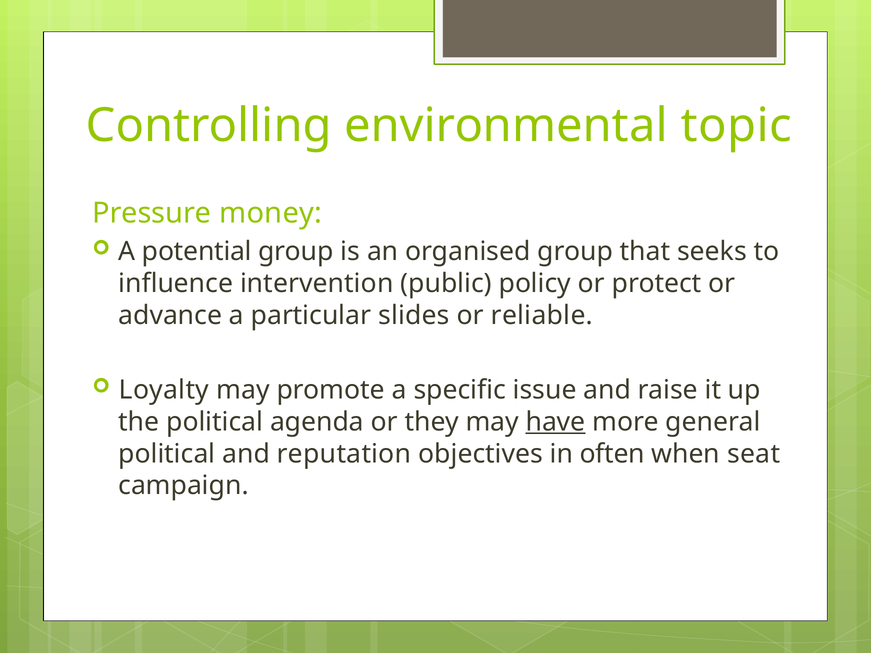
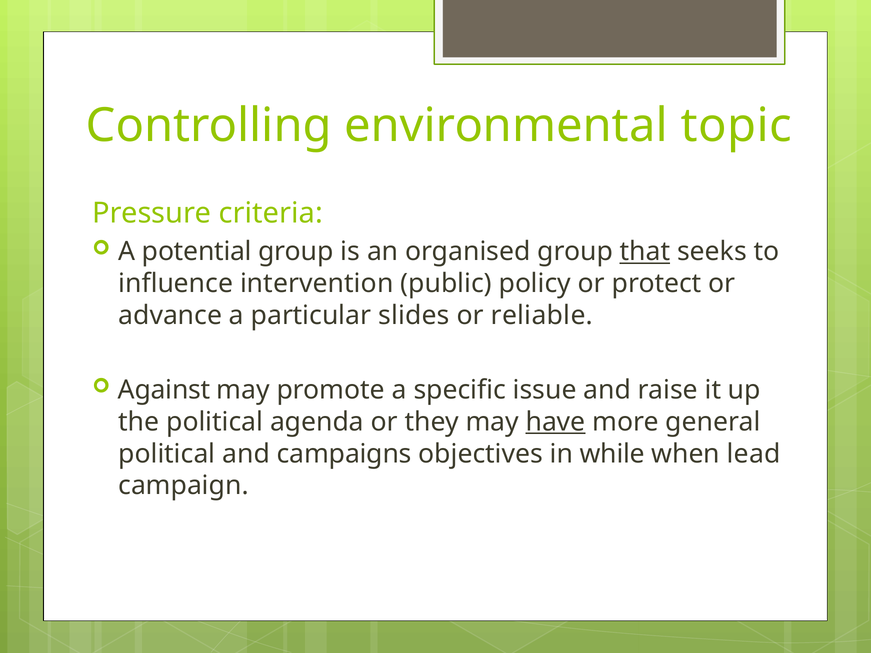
money: money -> criteria (271, 213)
that underline: none -> present (645, 252)
Loyalty: Loyalty -> Against (164, 390)
reputation: reputation -> campaigns (344, 454)
often: often -> while (612, 454)
seat: seat -> lead (754, 454)
